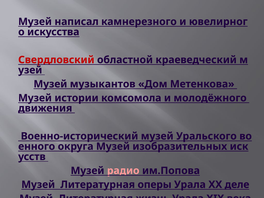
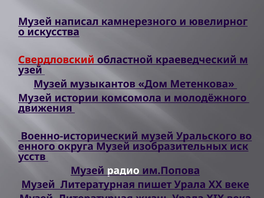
радио colour: pink -> white (123, 171)
оперы: оперы -> пишет (155, 185)
деле: деле -> веке (237, 185)
